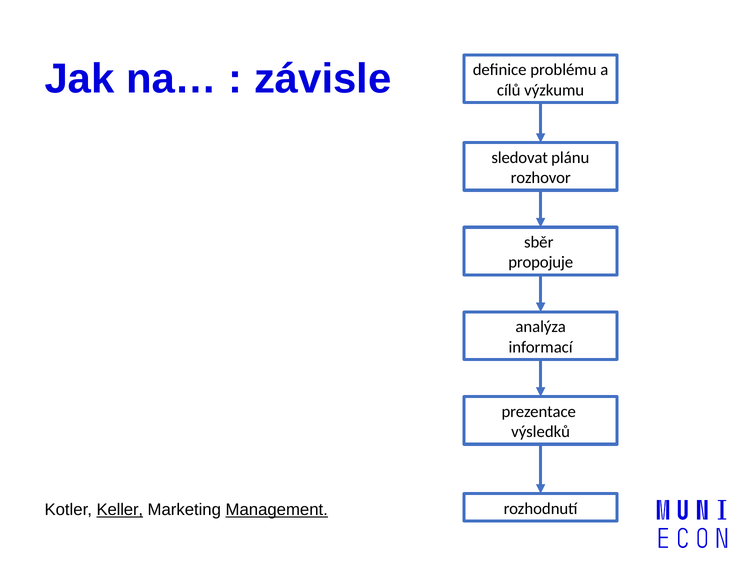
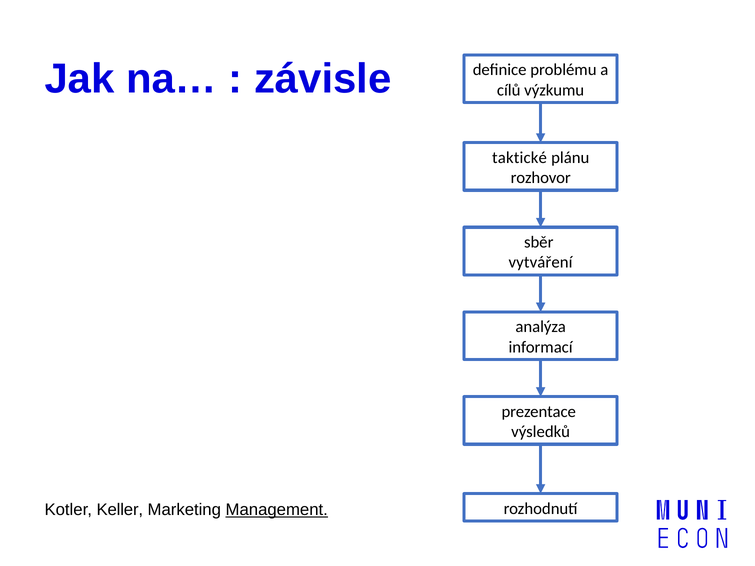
sledovat: sledovat -> taktické (520, 158)
propojuje: propojuje -> vytváření (541, 262)
Keller underline: present -> none (120, 510)
